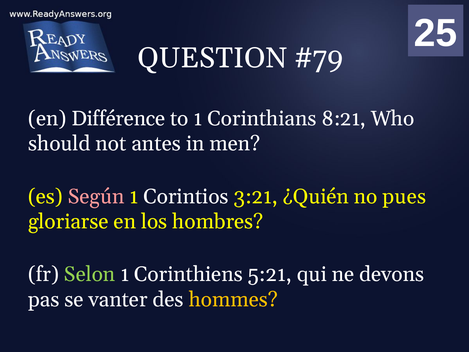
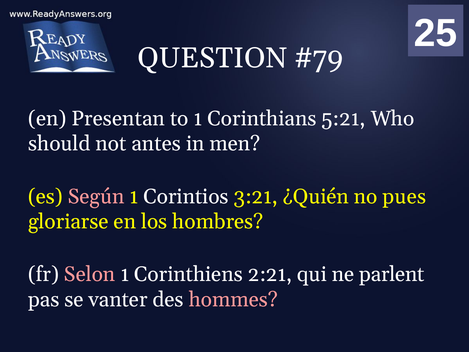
Différence: Différence -> Presentan (118, 119)
8:21: 8:21 -> 5:21 (343, 119)
Selon colour: light green -> pink (90, 274)
5:21: 5:21 -> 2:21 (270, 274)
devons: devons -> parlent (392, 274)
hommes colour: yellow -> pink (233, 299)
